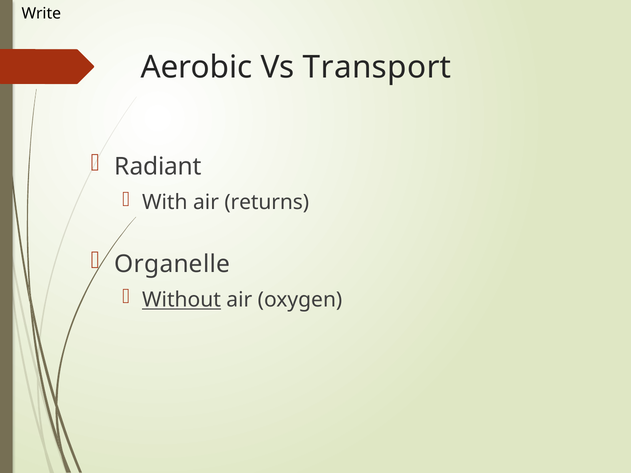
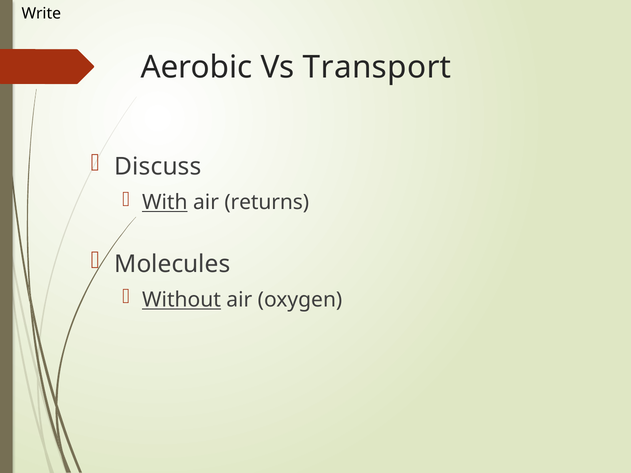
Radiant: Radiant -> Discuss (158, 167)
With underline: none -> present (165, 203)
Organelle: Organelle -> Molecules (172, 264)
